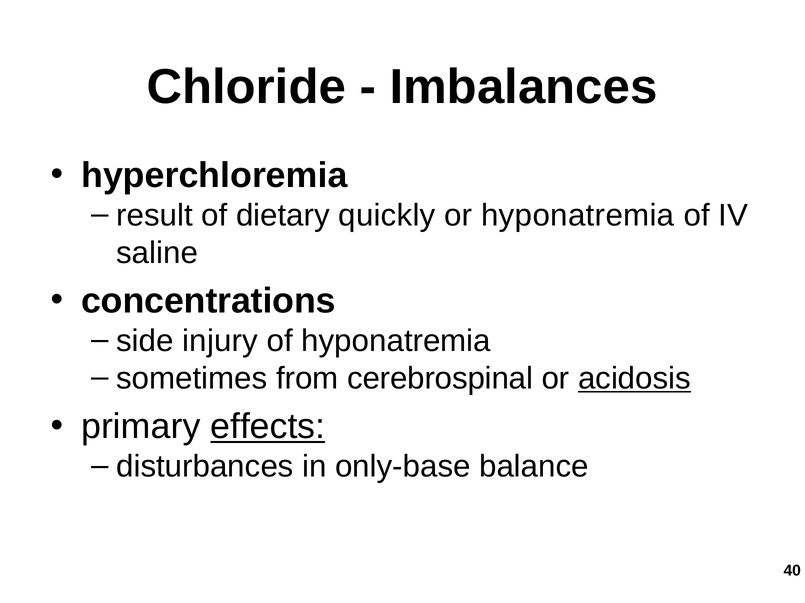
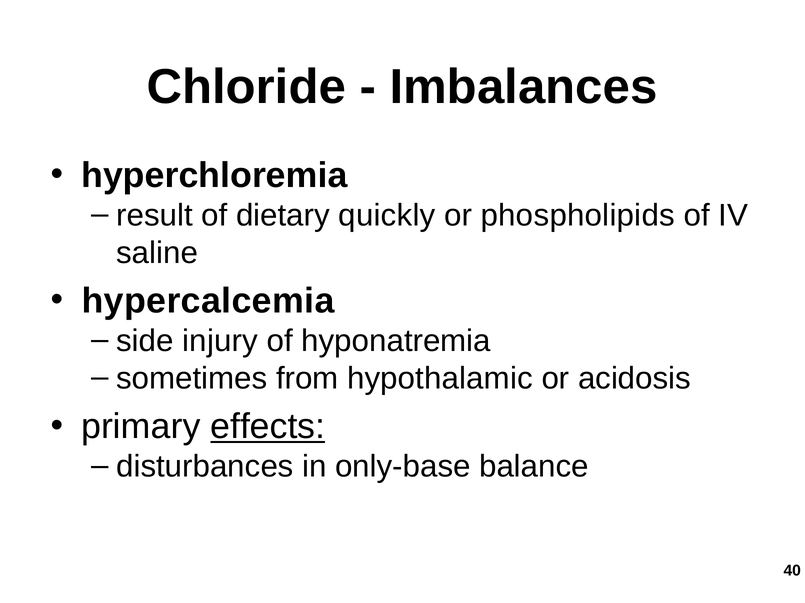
or hyponatremia: hyponatremia -> phospholipids (578, 216)
concentrations: concentrations -> hypercalcemia (208, 301)
cerebrospinal: cerebrospinal -> hypothalamic (440, 379)
acidosis underline: present -> none (634, 379)
